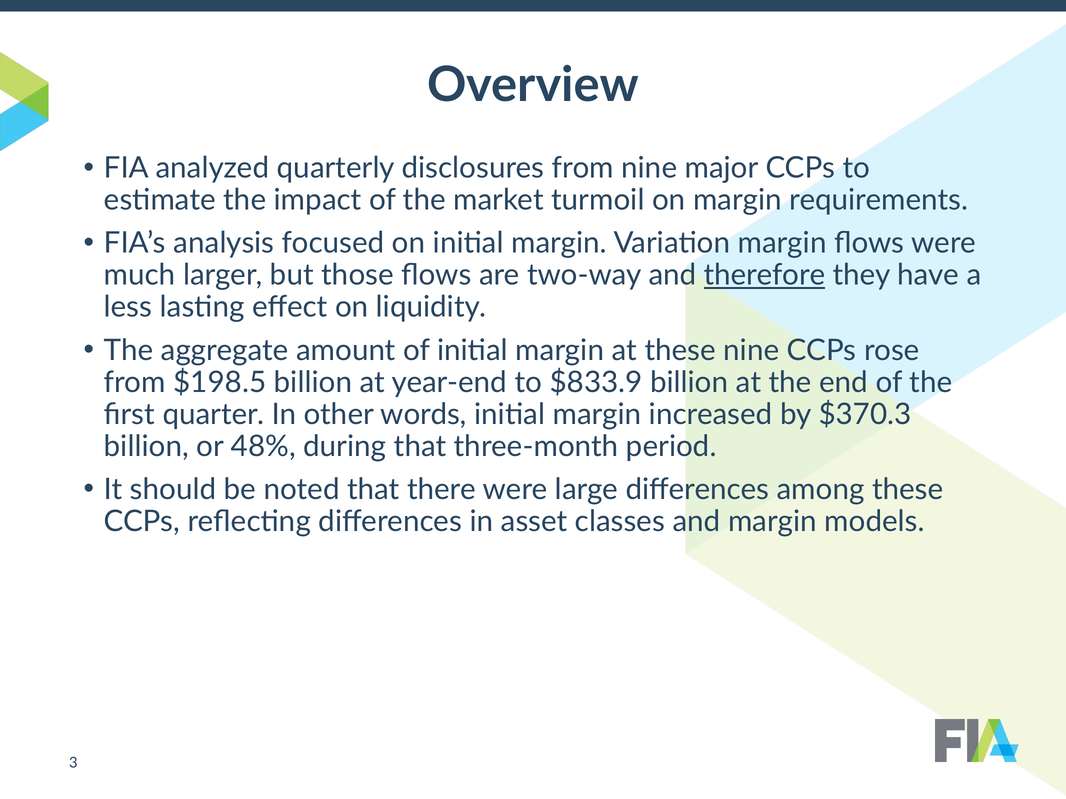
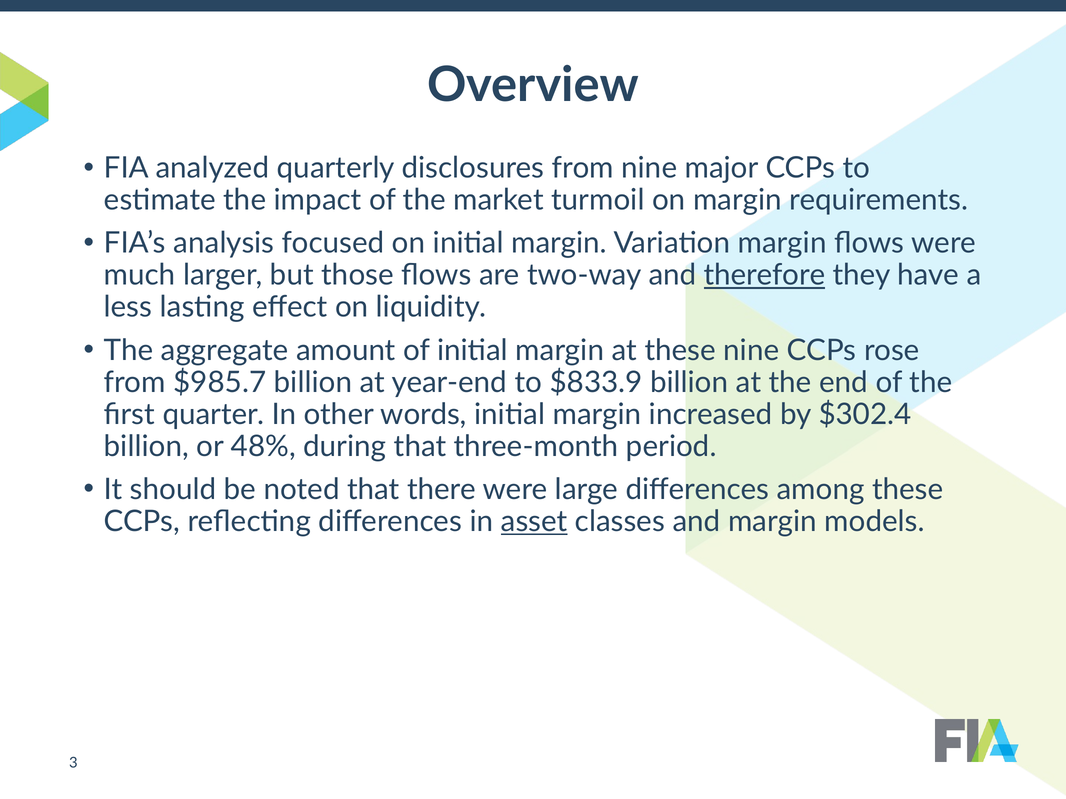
$198.5: $198.5 -> $985.7 (220, 383)
$370.3: $370.3 -> $302.4 (865, 415)
asset underline: none -> present (534, 522)
